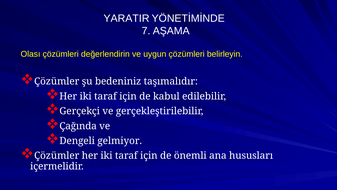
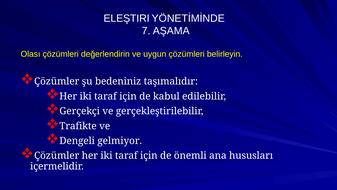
YARATIR: YARATIR -> ELEŞTIRI (127, 18)
Çağında: Çağında -> Trafikte (78, 126)
